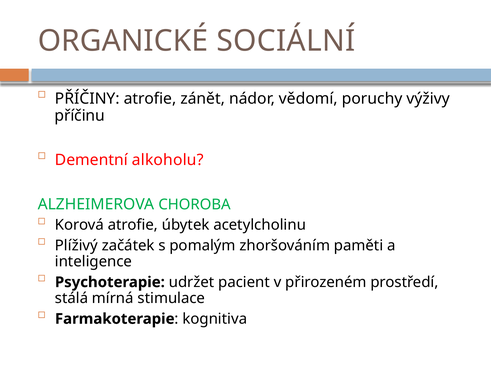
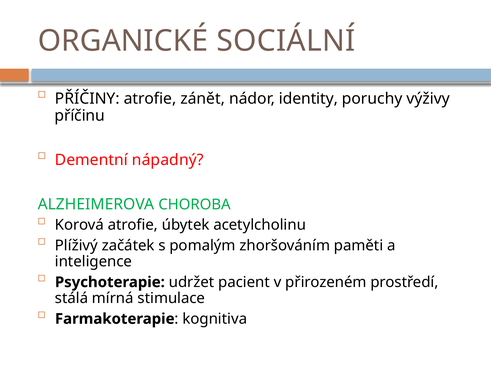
vědomí: vědomí -> identity (308, 99)
alkoholu: alkoholu -> nápadný (168, 160)
